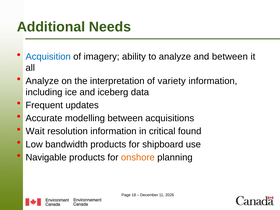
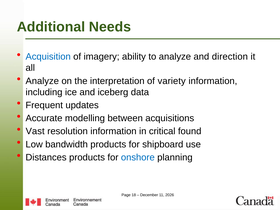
and between: between -> direction (230, 57)
Wait: Wait -> Vast (35, 131)
Navigable: Navigable -> Distances (46, 157)
onshore colour: orange -> blue (138, 157)
